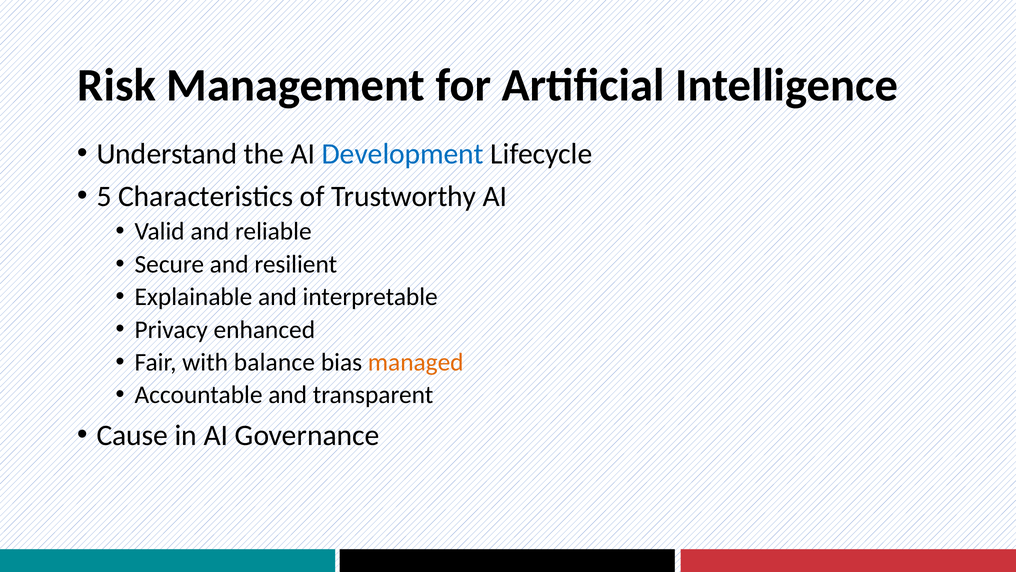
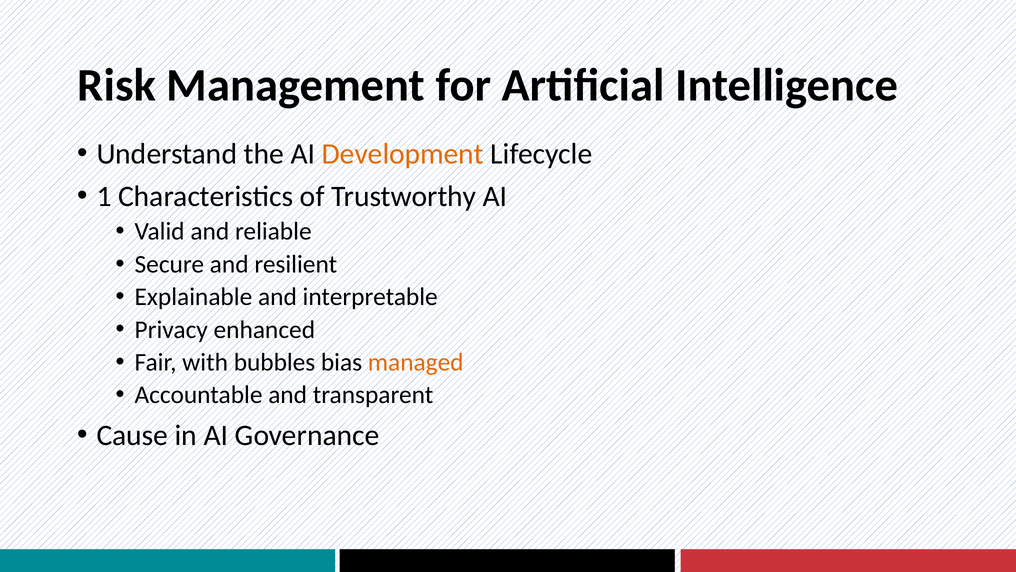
Development colour: blue -> orange (403, 154)
5: 5 -> 1 (104, 196)
balance: balance -> bubbles (274, 362)
